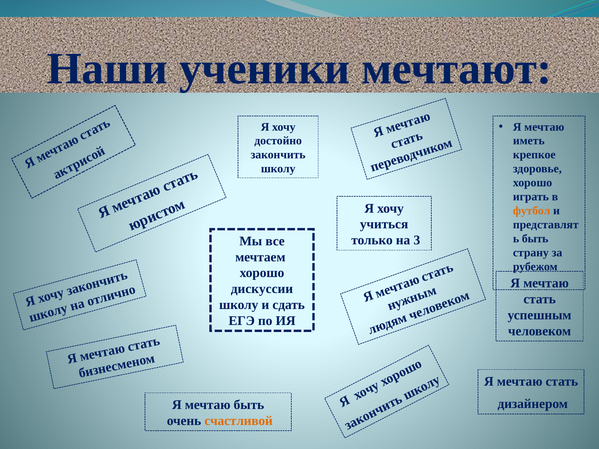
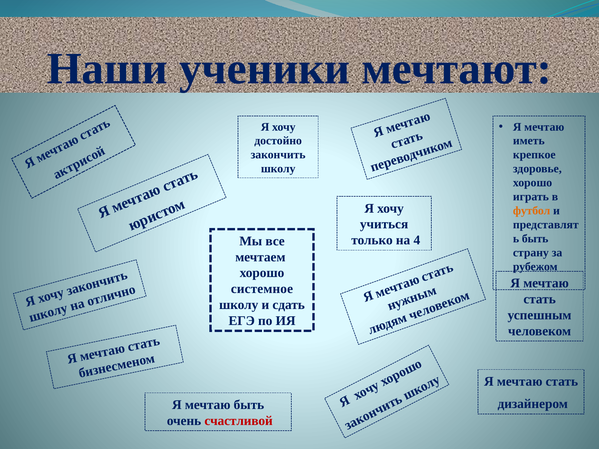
3: 3 -> 4 (417, 240)
дискуссии: дискуссии -> системное (262, 289)
счастливой colour: orange -> red (239, 421)
